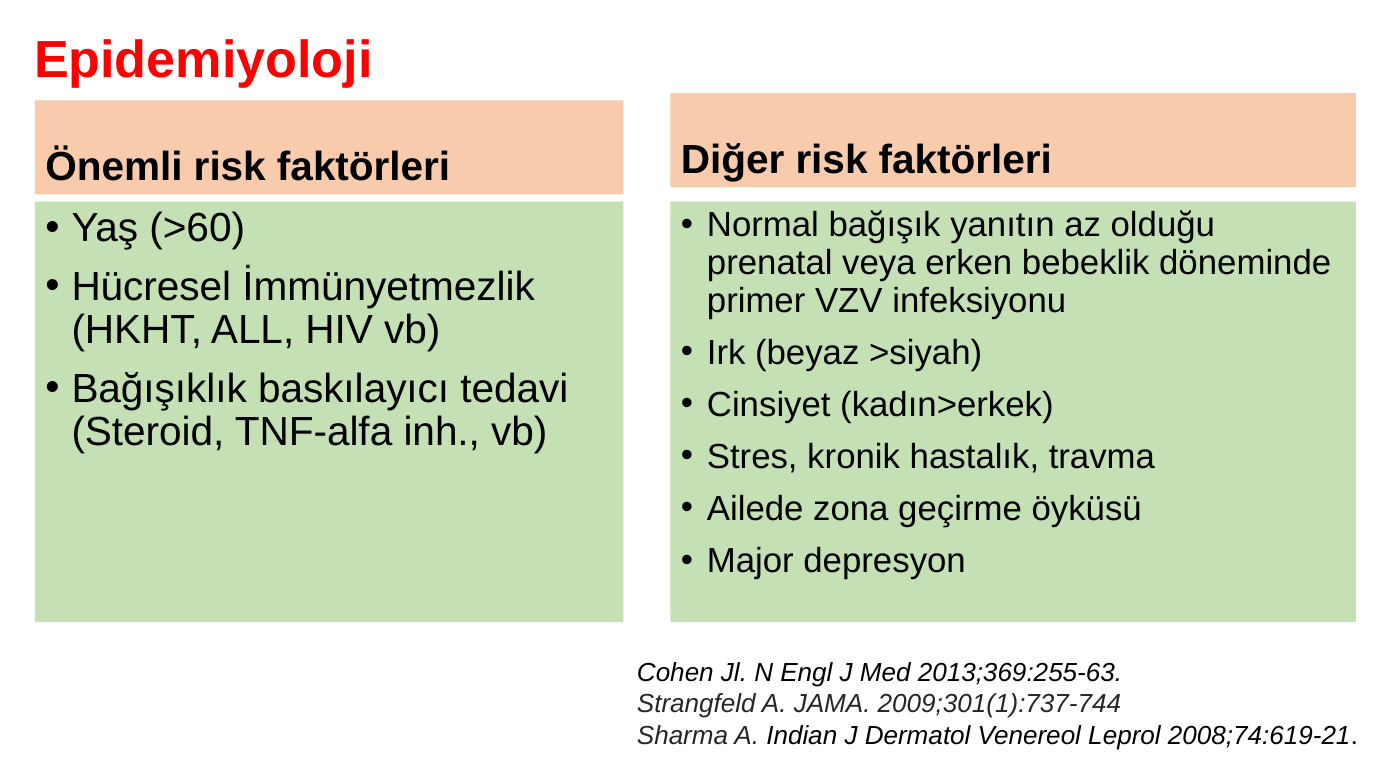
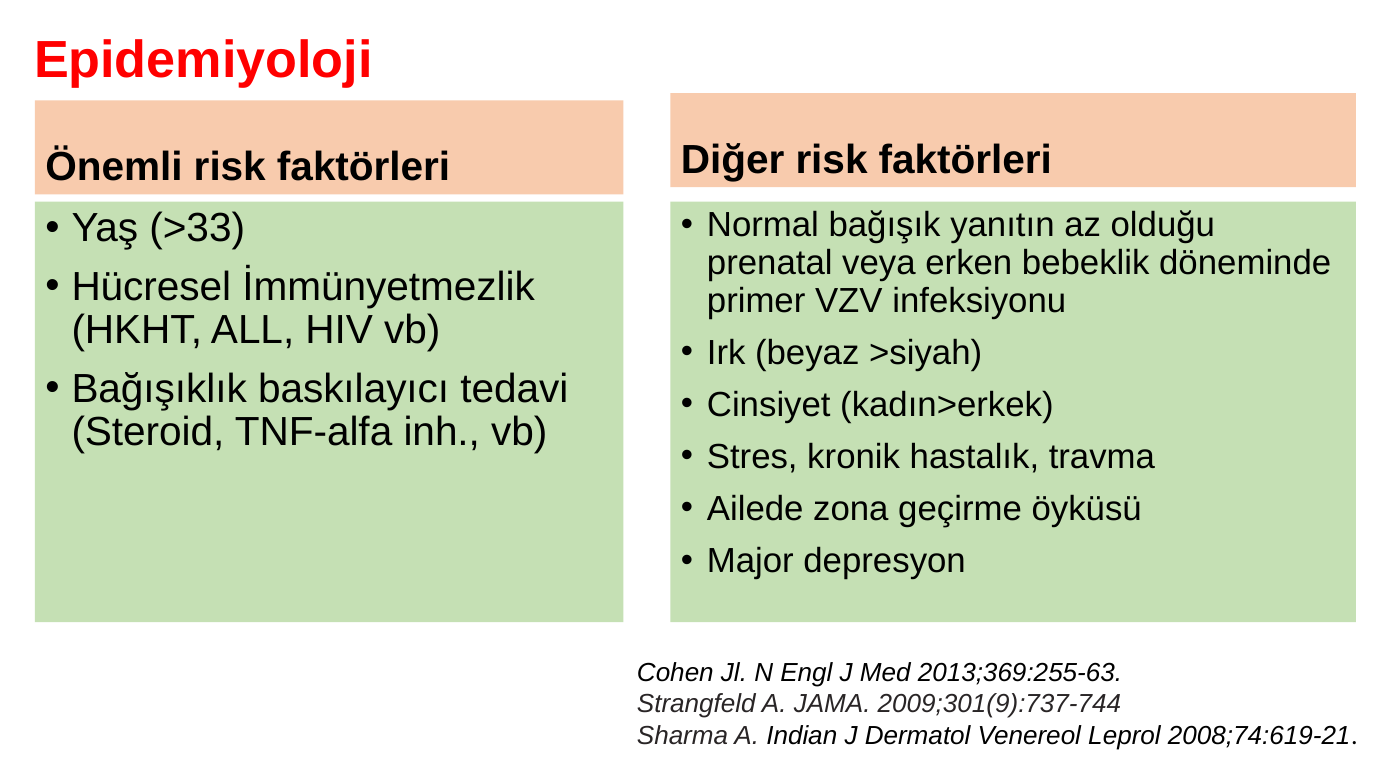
>60: >60 -> >33 (197, 228)
2009;301(1):737-744: 2009;301(1):737-744 -> 2009;301(9):737-744 (999, 704)
